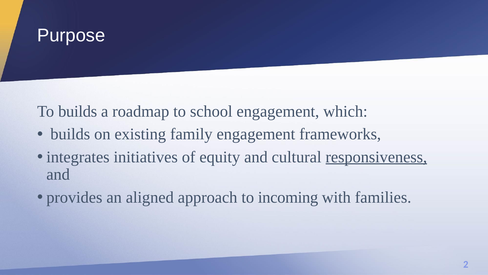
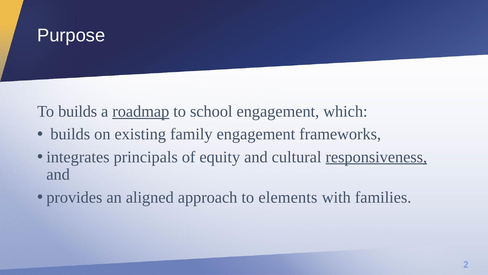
roadmap underline: none -> present (141, 111)
initiatives: initiatives -> principals (146, 157)
incoming: incoming -> elements (288, 197)
